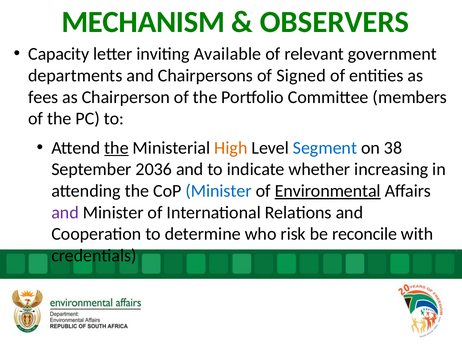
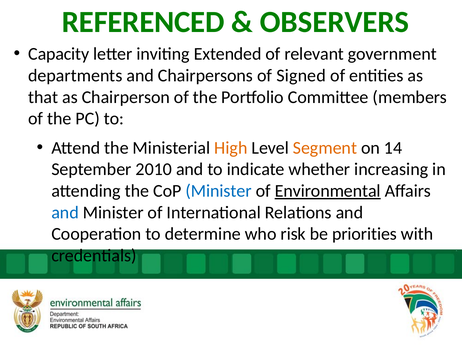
MECHANISM: MECHANISM -> REFERENCED (143, 22)
Available: Available -> Extended (228, 54)
fees: fees -> that (43, 97)
the underline: present -> none (116, 148)
Segment colour: blue -> orange (325, 148)
38: 38 -> 14 (393, 148)
2036: 2036 -> 2010 (154, 170)
and colour: purple -> blue (65, 213)
reconcile: reconcile -> priorities (365, 234)
